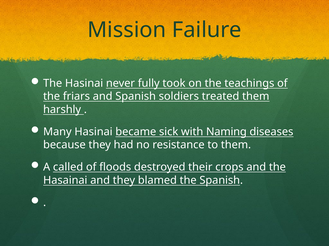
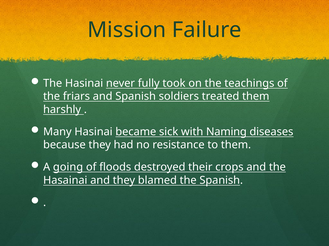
called: called -> going (68, 168)
